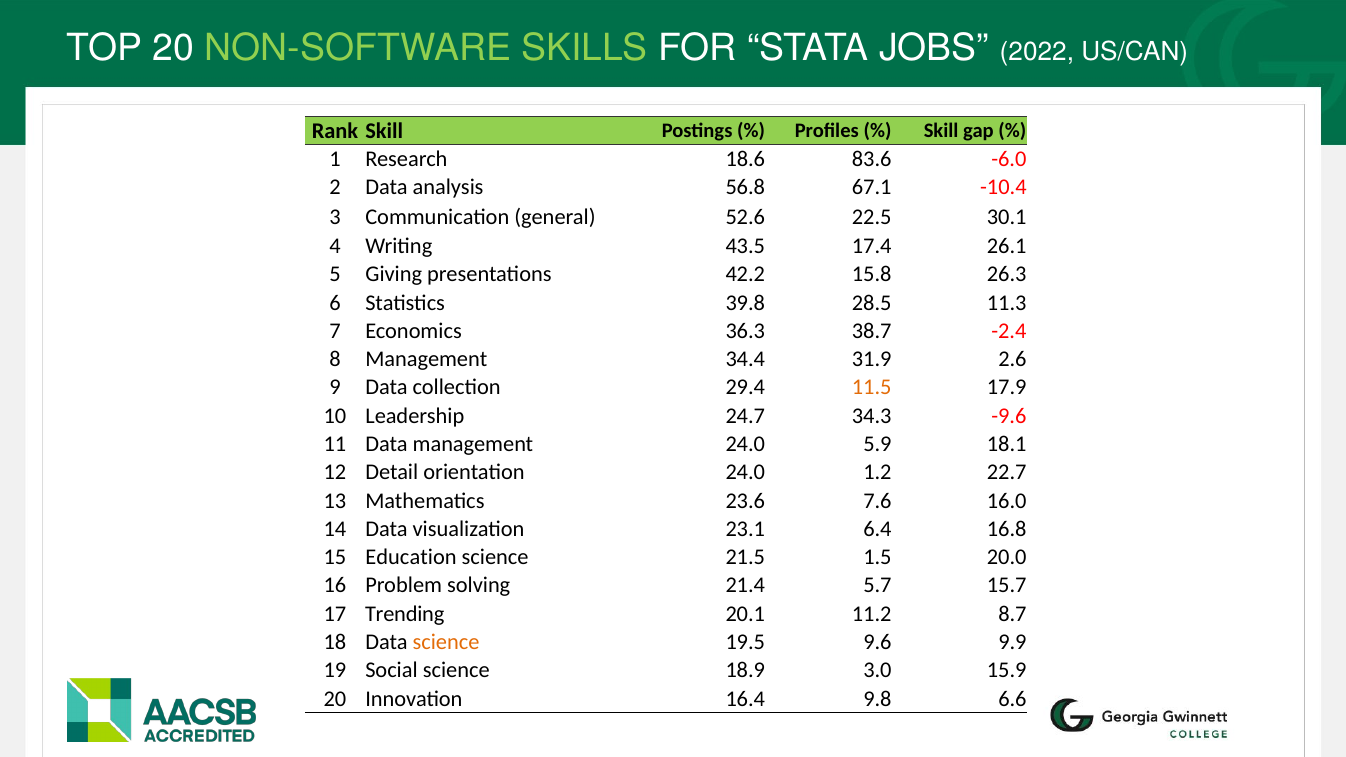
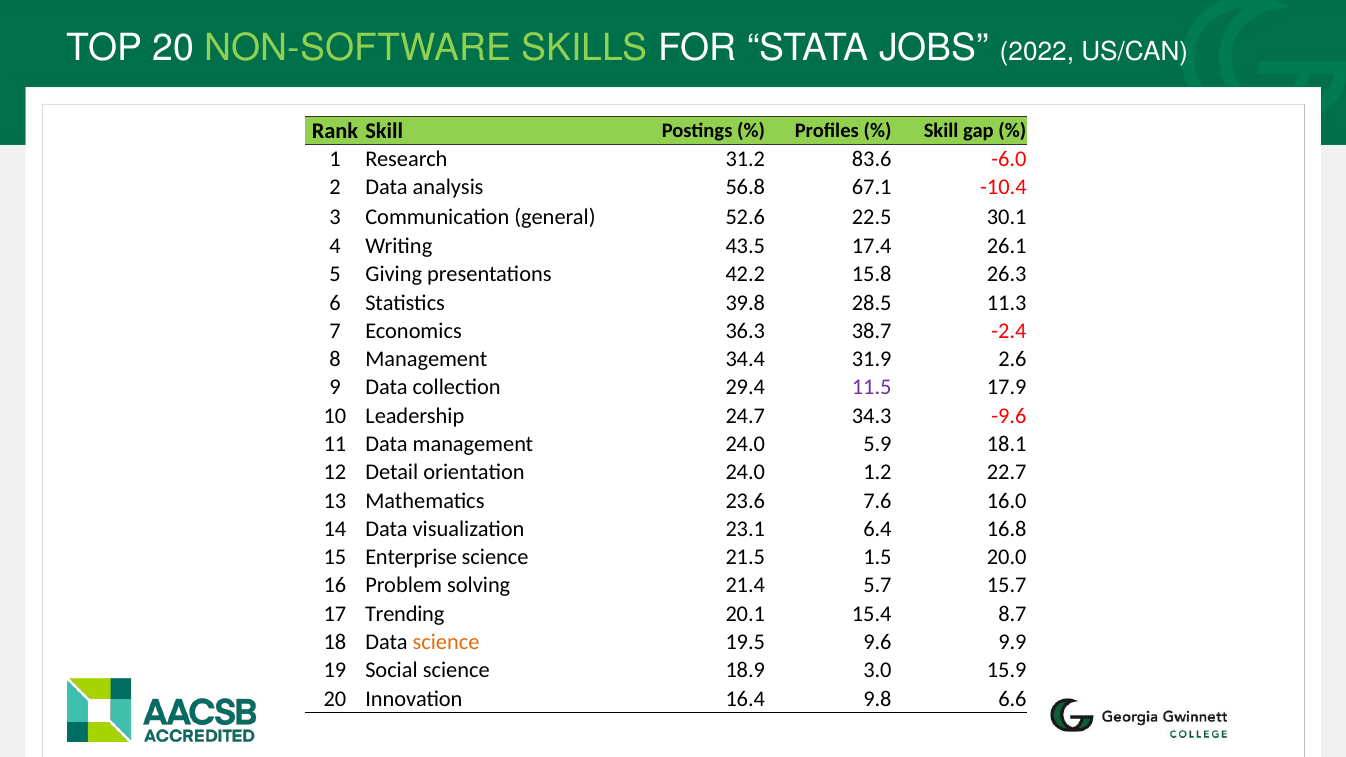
18.6: 18.6 -> 31.2 (745, 159)
11.5 colour: orange -> purple (872, 388)
Education: Education -> Enterprise (411, 557)
11.2: 11.2 -> 15.4 (872, 614)
